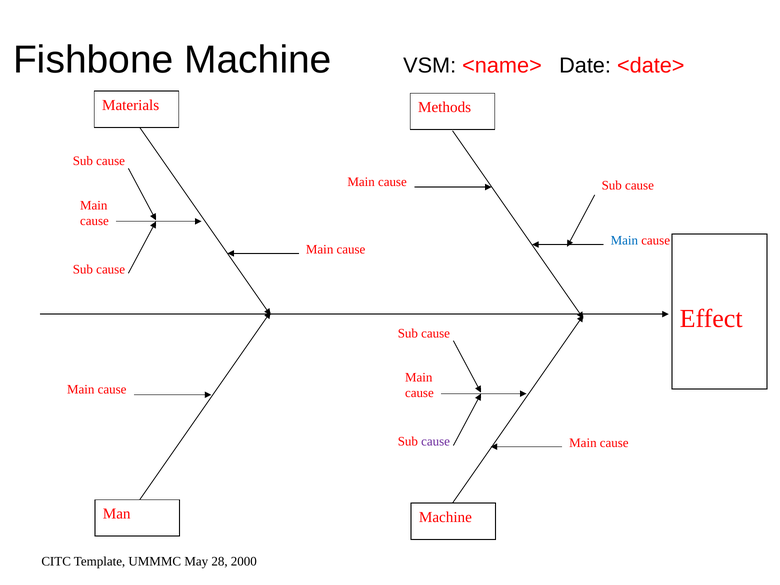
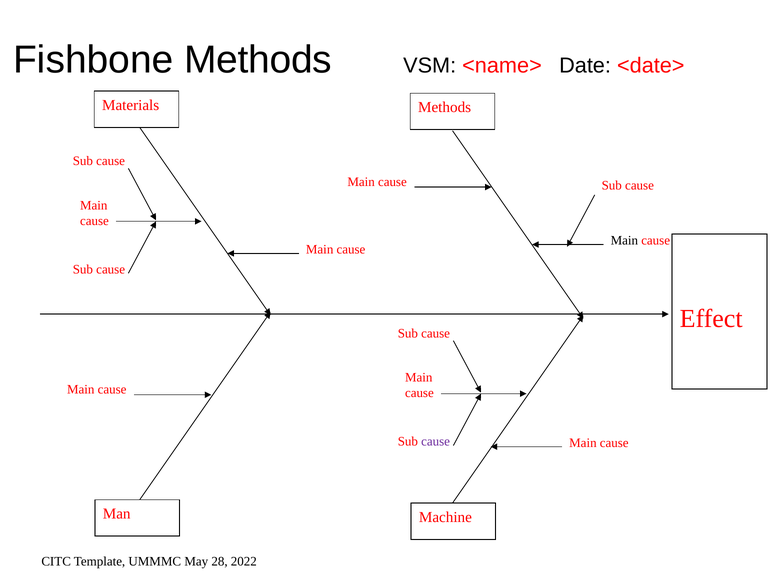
Fishbone Machine: Machine -> Methods (258, 60)
Main colour: blue -> black (624, 241)
2000: 2000 -> 2022 (244, 562)
